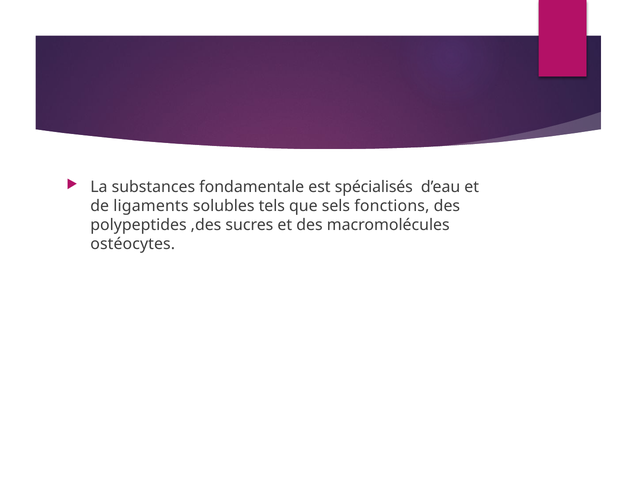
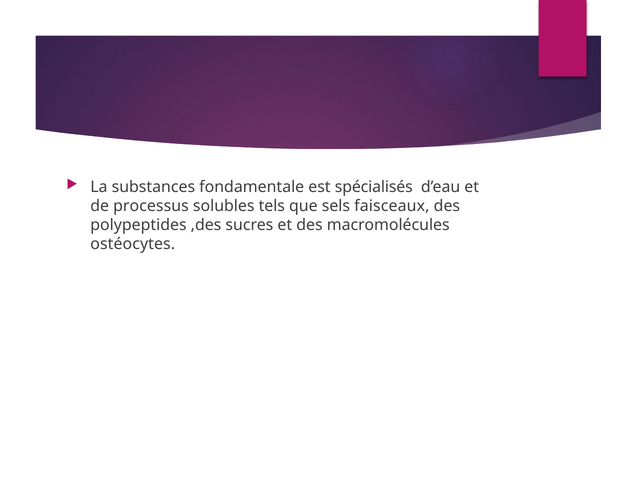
ligaments: ligaments -> processus (151, 206)
fonctions: fonctions -> faisceaux (392, 206)
